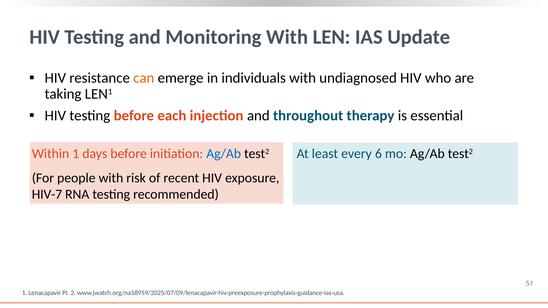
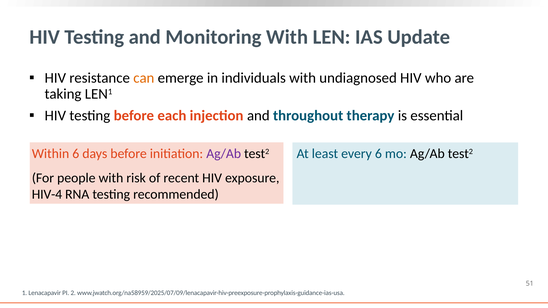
Within 1: 1 -> 6 (76, 154)
Ag/Ab colour: blue -> purple (224, 154)
HIV-7: HIV-7 -> HIV-4 (47, 195)
